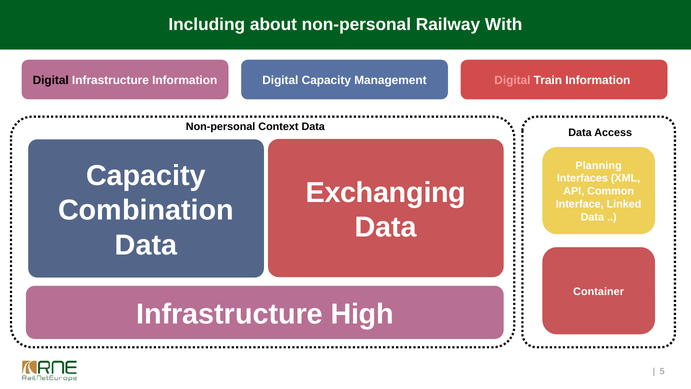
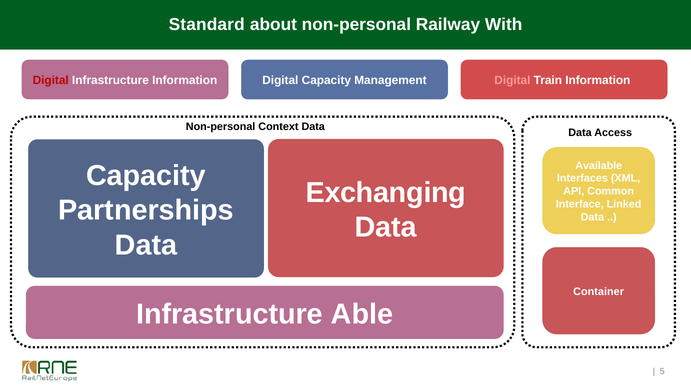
Including: Including -> Standard (207, 25)
Digital colour: black -> red (51, 80)
Planning: Planning -> Available (599, 165)
Combination: Combination -> Partnerships (146, 210)
High: High -> Able (362, 314)
